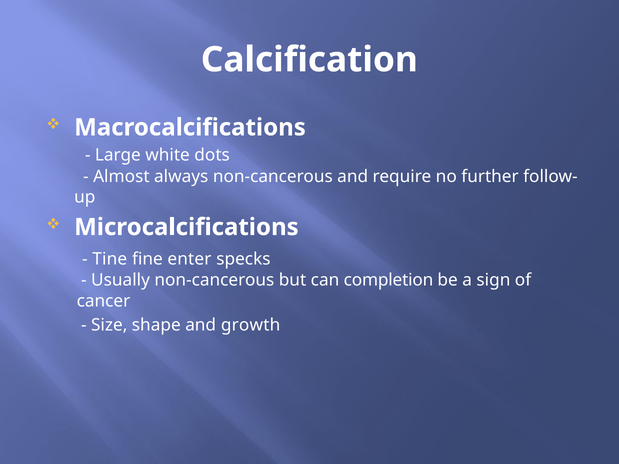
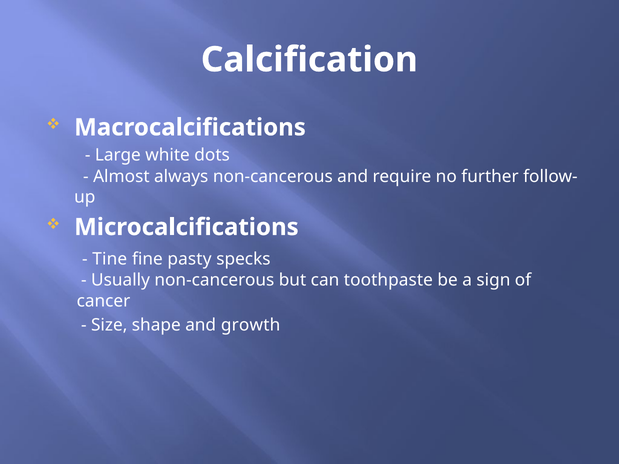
enter: enter -> pasty (189, 259)
completion: completion -> toothpaste (388, 280)
